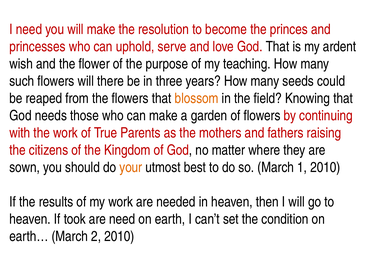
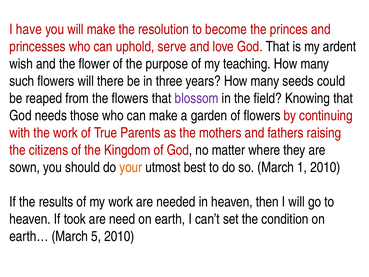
I need: need -> have (29, 29)
blossom colour: orange -> purple (197, 98)
2: 2 -> 5 (96, 236)
